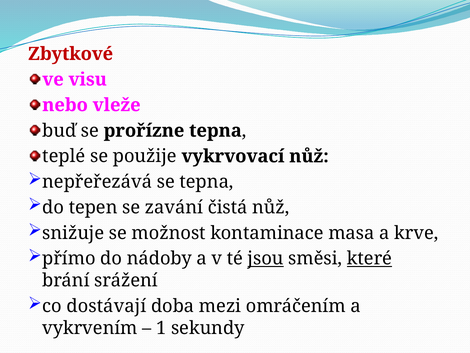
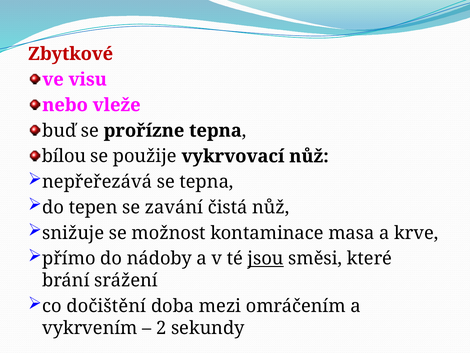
teplé: teplé -> bílou (64, 156)
které underline: present -> none (369, 258)
dostávají: dostávají -> dočištění (106, 306)
1: 1 -> 2 (161, 328)
